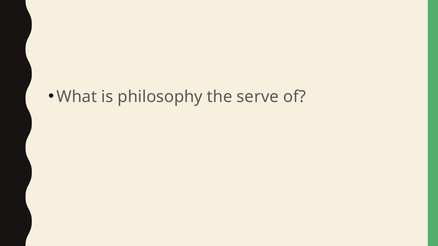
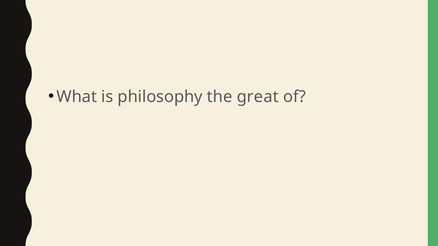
serve: serve -> great (258, 97)
